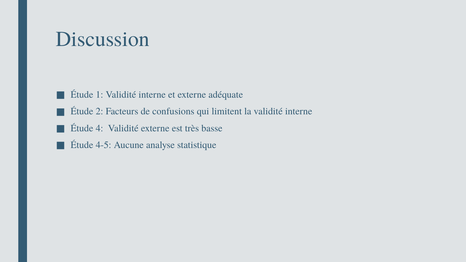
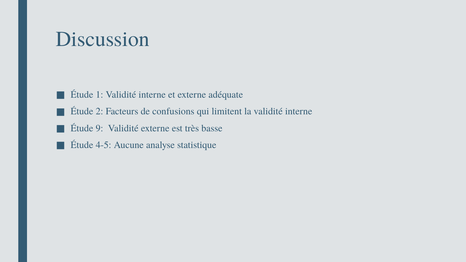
4: 4 -> 9 (99, 128)
